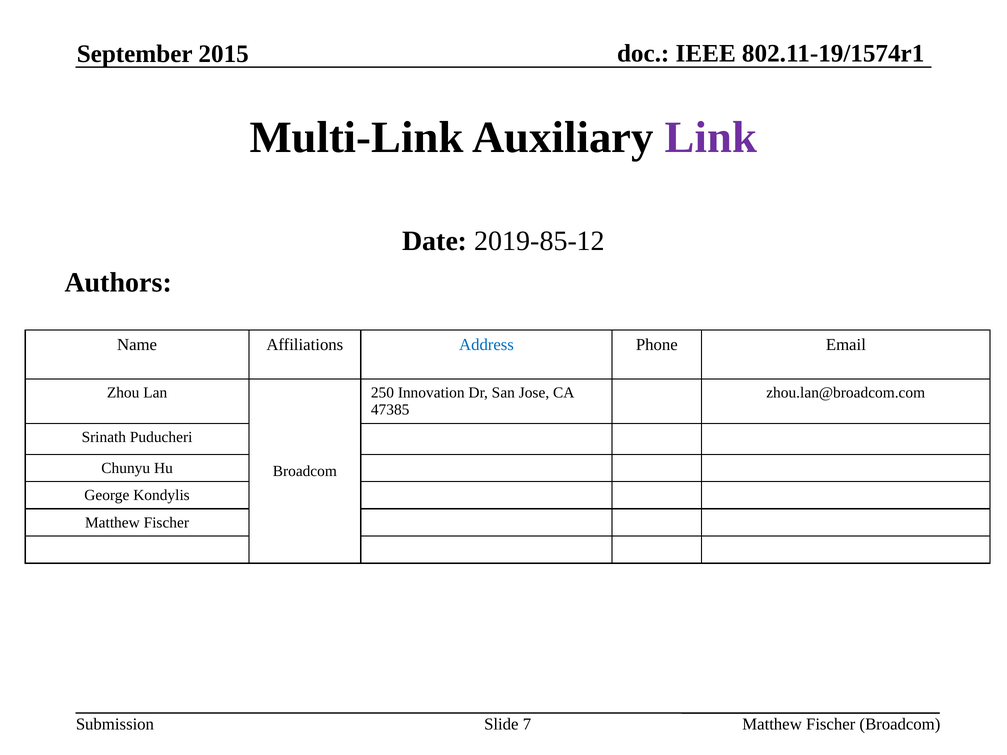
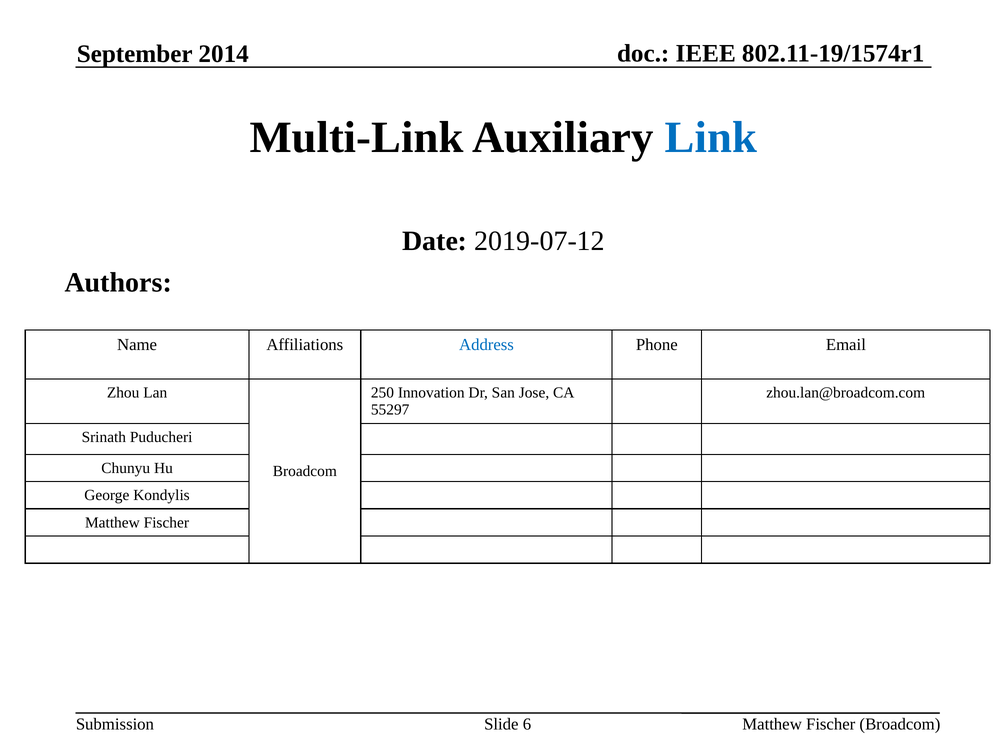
2015: 2015 -> 2014 (224, 54)
Link colour: purple -> blue (711, 137)
2019-85-12: 2019-85-12 -> 2019-07-12 (540, 241)
47385: 47385 -> 55297 (390, 410)
7: 7 -> 6 (527, 724)
